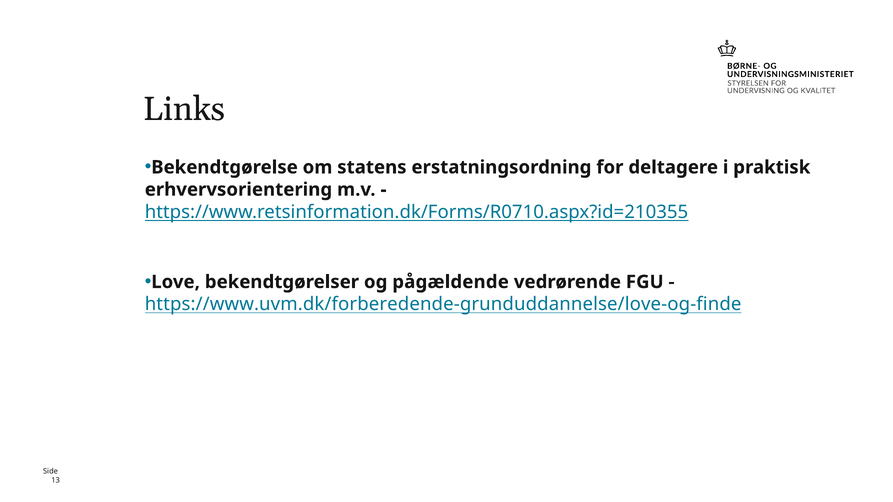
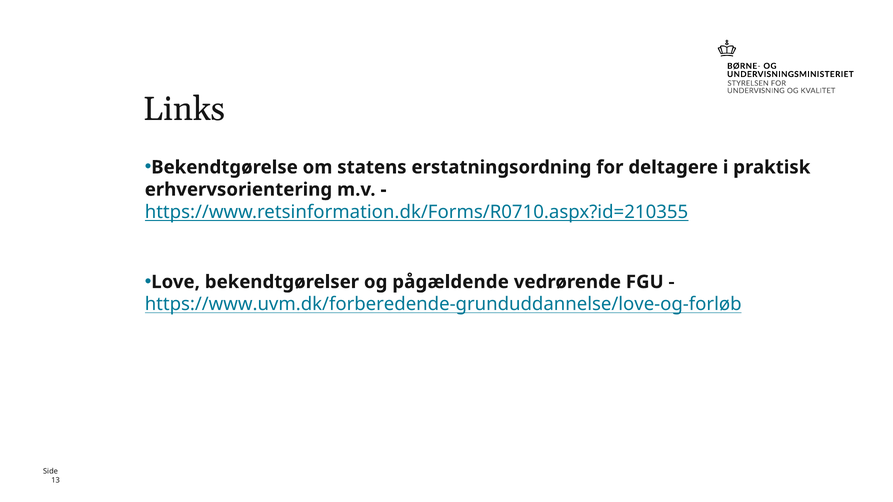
https://www.uvm.dk/forberedende-grunduddannelse/love-og-finde: https://www.uvm.dk/forberedende-grunduddannelse/love-og-finde -> https://www.uvm.dk/forberedende-grunduddannelse/love-og-forløb (443, 304)
